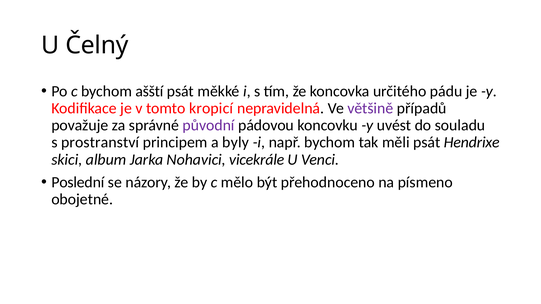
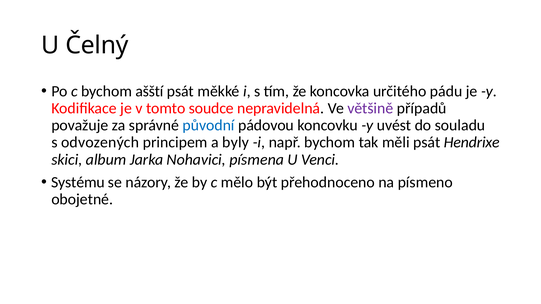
kropicí: kropicí -> soudce (211, 109)
původní colour: purple -> blue (209, 126)
prostranství: prostranství -> odvozených (100, 143)
vicekrále: vicekrále -> písmena (257, 160)
Poslední: Poslední -> Systému (78, 182)
